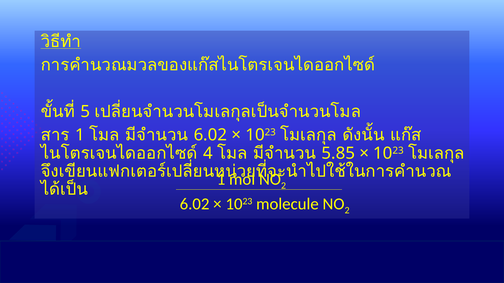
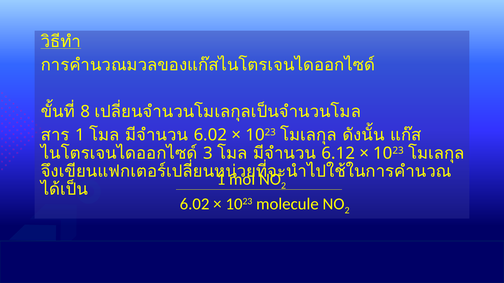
5: 5 -> 8 (85, 112)
4: 4 -> 3 (208, 153)
5.85: 5.85 -> 6.12 (338, 153)
